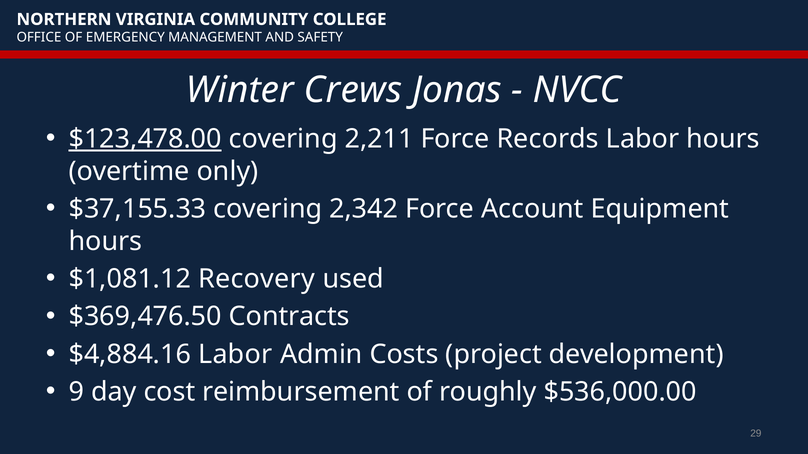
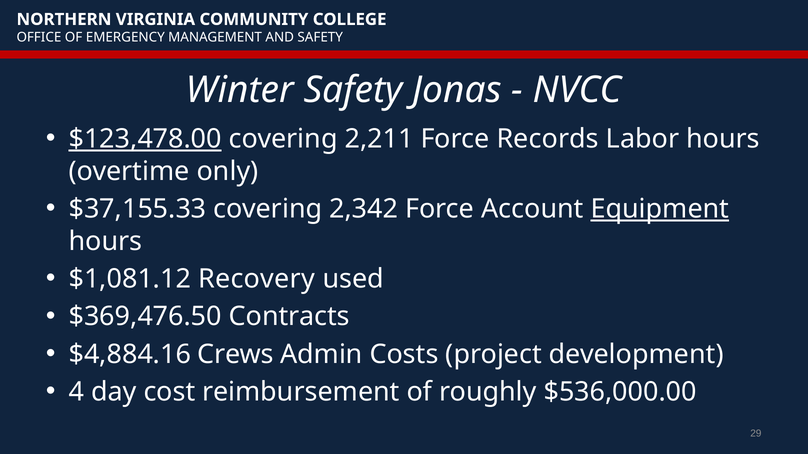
Winter Crews: Crews -> Safety (353, 90)
Equipment underline: none -> present (660, 209)
$4,884.16 Labor: Labor -> Crews (236, 355)
9: 9 -> 4 (76, 392)
